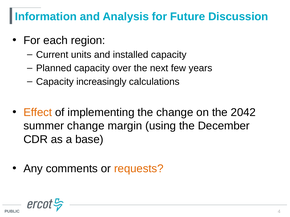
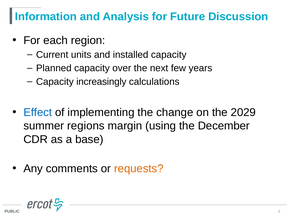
Effect colour: orange -> blue (38, 113)
2042: 2042 -> 2029 (243, 113)
summer change: change -> regions (86, 126)
